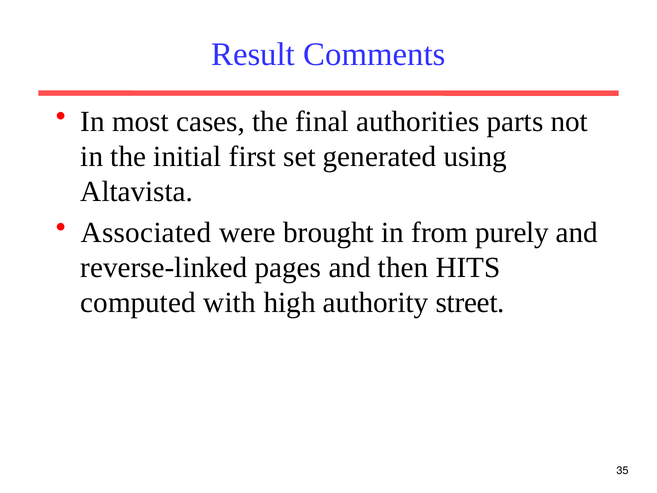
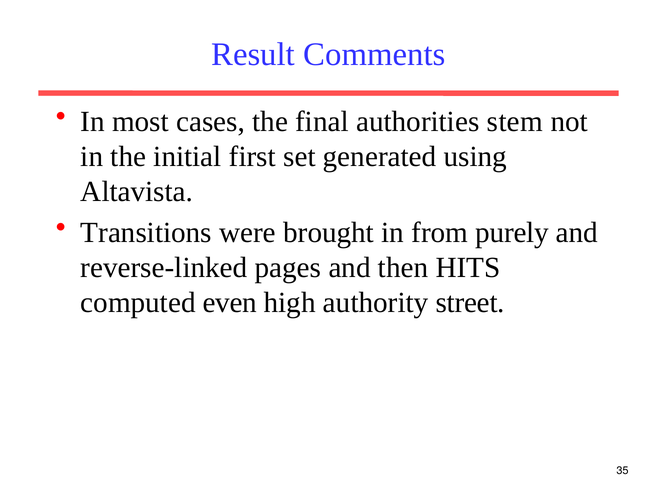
parts: parts -> stem (515, 121)
Associated: Associated -> Transitions (146, 232)
with: with -> even (230, 302)
